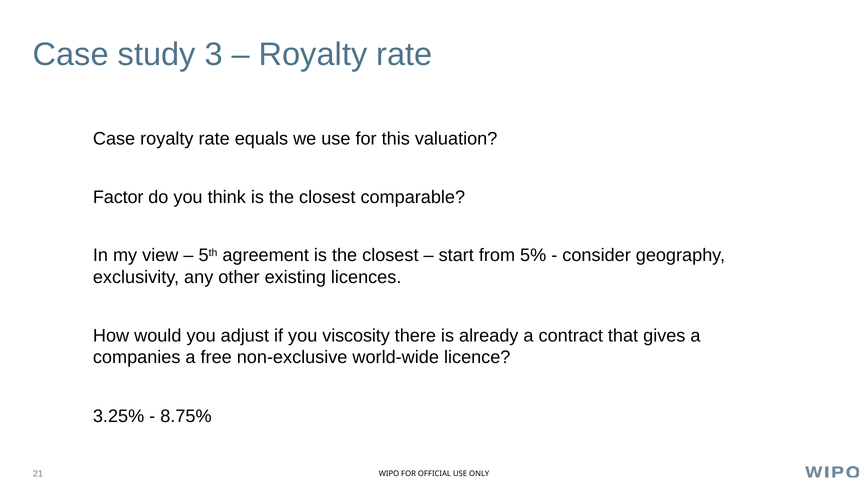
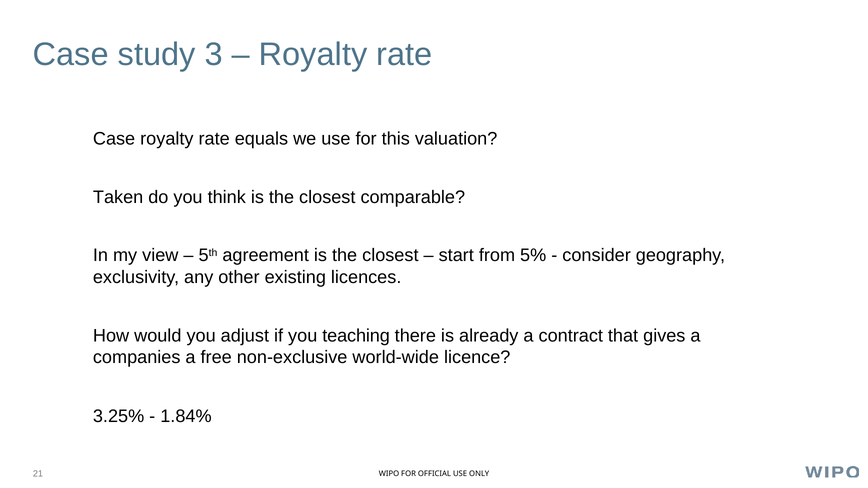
Factor: Factor -> Taken (118, 197)
viscosity: viscosity -> teaching (356, 336)
8.75%: 8.75% -> 1.84% (186, 416)
